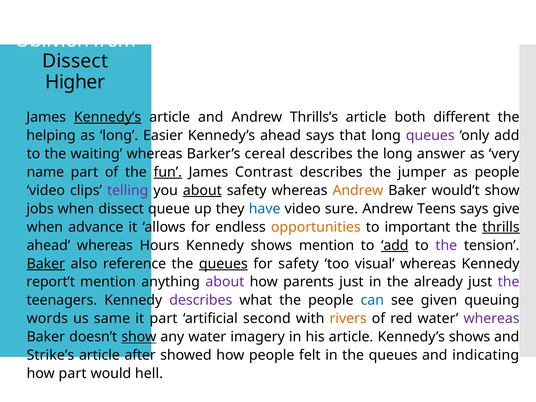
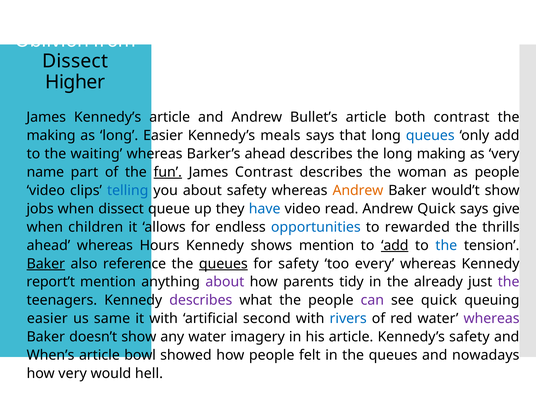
Kennedy’s underline: present -> none (108, 117)
Thrills’s: Thrills’s -> Bullet’s (314, 117)
both different: different -> contrast (462, 117)
helping: helping -> making (51, 135)
Kennedy’s ahead: ahead -> meals (280, 135)
queues colour: purple -> blue (430, 135)
Barker’s cereal: cereal -> ahead (265, 154)
long answer: answer -> making (441, 154)
jumper: jumper -> woman (422, 172)
telling colour: purple -> blue (128, 190)
about underline: present -> none (202, 190)
sure: sure -> read (342, 209)
Andrew Teens: Teens -> Quick (436, 209)
advance: advance -> children (96, 227)
opportunities colour: orange -> blue (316, 227)
important: important -> rewarded (417, 227)
thrills underline: present -> none (501, 227)
the colour: purple -> blue (446, 245)
visual: visual -> every (375, 264)
parents just: just -> tidy (351, 282)
can colour: blue -> purple (372, 300)
see given: given -> quick (439, 300)
words: words -> easier (47, 319)
it part: part -> with (164, 319)
rivers colour: orange -> blue (348, 319)
show underline: present -> none (139, 337)
Kennedy’s shows: shows -> safety (469, 337)
Strike’s: Strike’s -> When’s (50, 355)
after: after -> bowl (140, 355)
indicating: indicating -> nowadays (486, 355)
how part: part -> very (73, 374)
